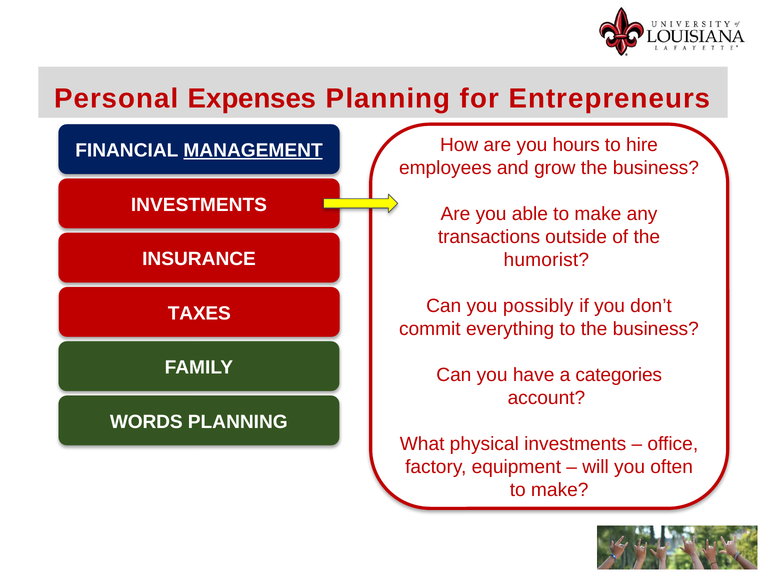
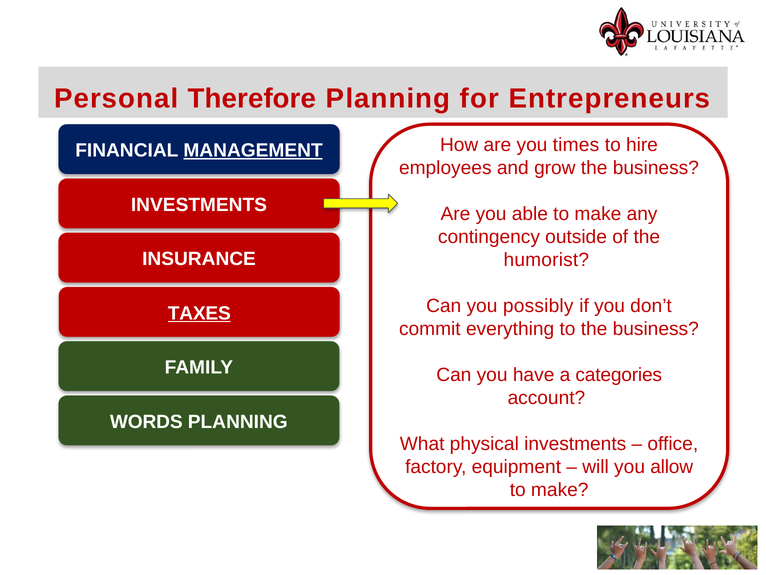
Expenses: Expenses -> Therefore (252, 98)
hours: hours -> times (576, 145)
transactions: transactions -> contingency (489, 237)
TAXES underline: none -> present (199, 313)
often: often -> allow (672, 467)
